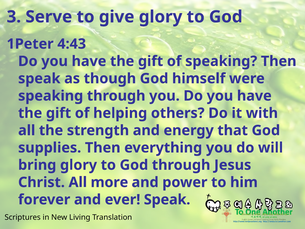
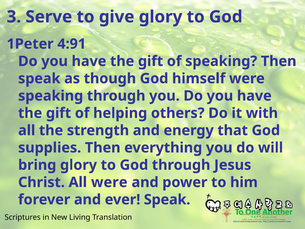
4:43: 4:43 -> 4:91 (72, 44)
All more: more -> were (109, 182)
